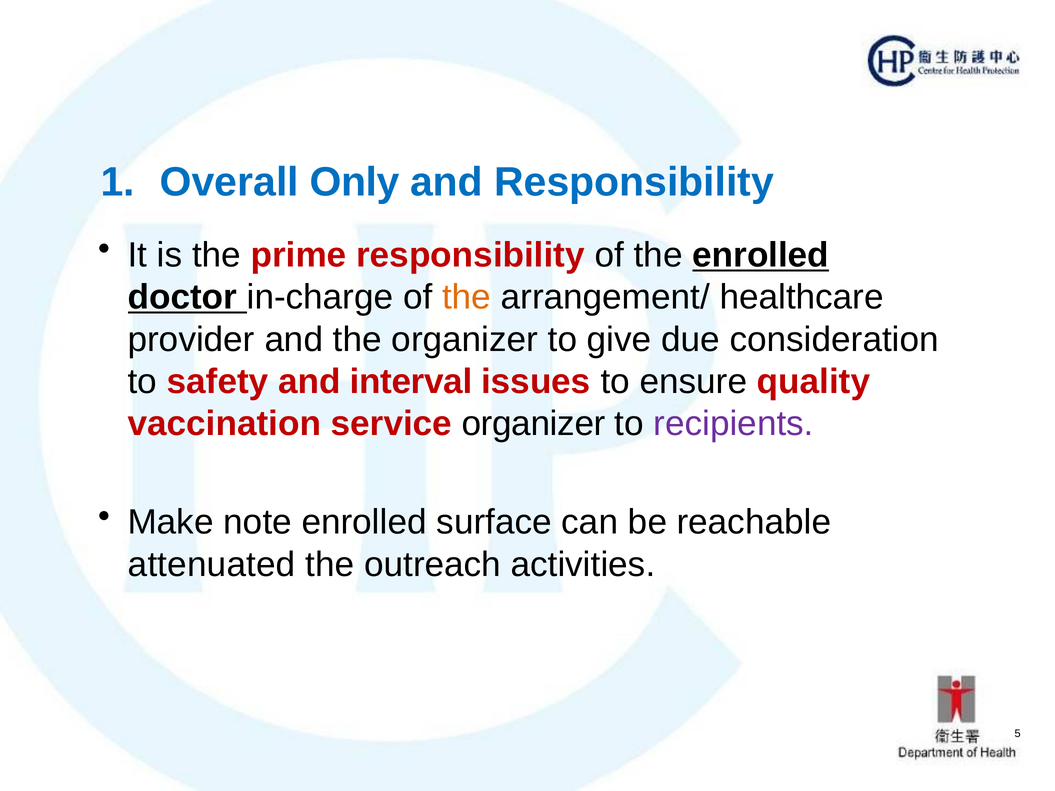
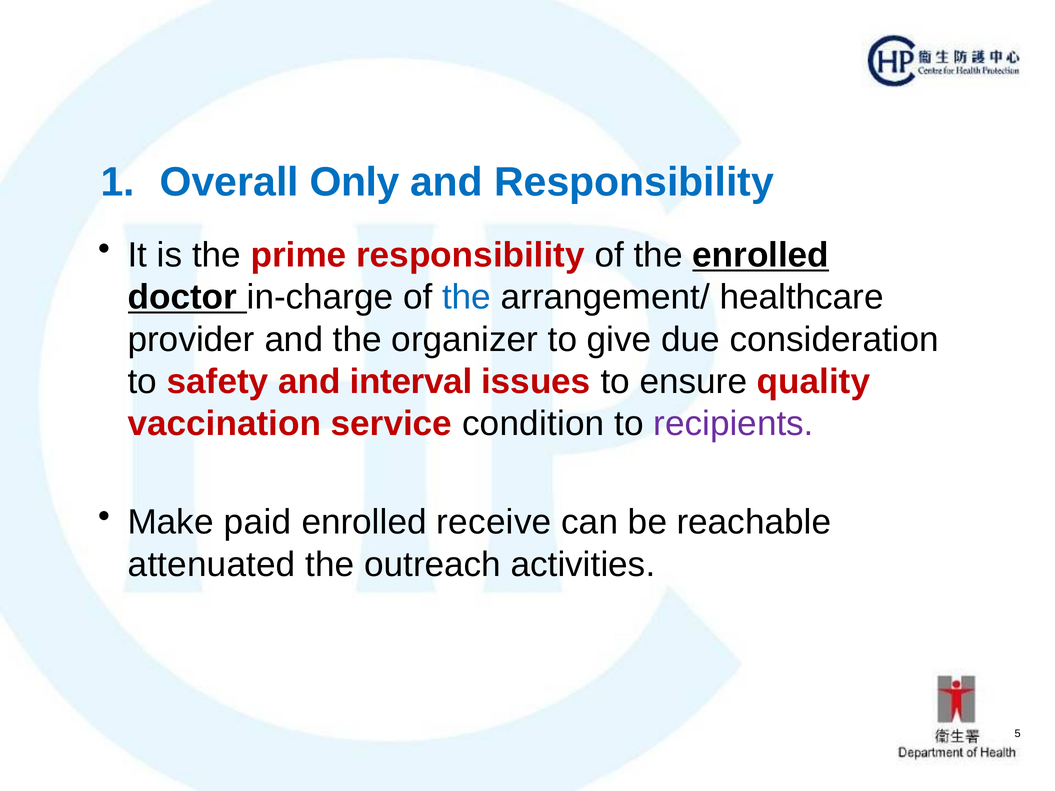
the colour: orange -> blue (466, 297)
service organizer: organizer -> condition (533, 424)
note: note -> paid (257, 522)
surface: surface -> receive (494, 522)
